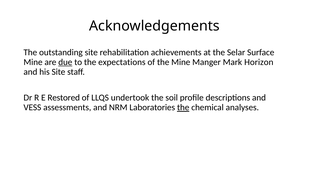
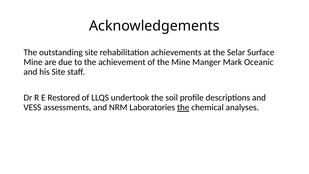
due underline: present -> none (65, 62)
expectations: expectations -> achievement (122, 62)
Horizon: Horizon -> Oceanic (259, 62)
